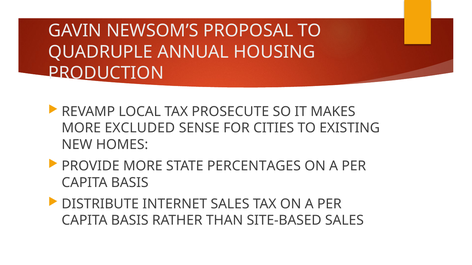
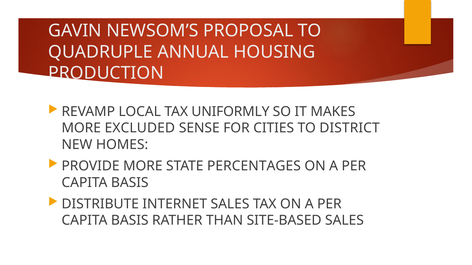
PROSECUTE: PROSECUTE -> UNIFORMLY (230, 112)
EXISTING: EXISTING -> DISTRICT (350, 128)
